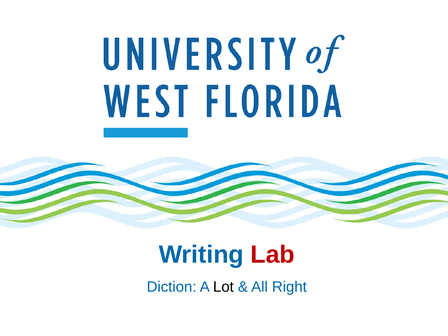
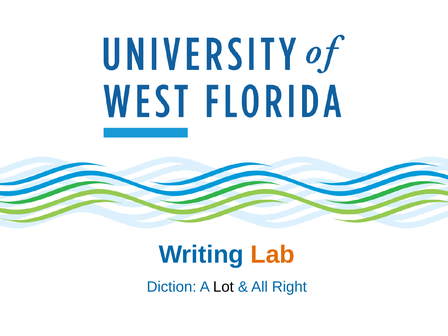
Lab colour: red -> orange (273, 255)
